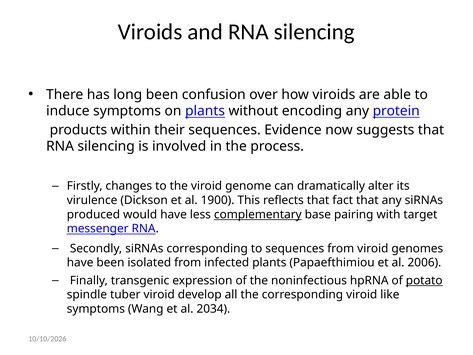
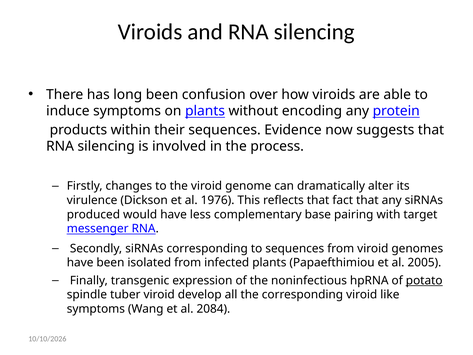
1900: 1900 -> 1976 (218, 200)
complementary underline: present -> none (258, 214)
2006: 2006 -> 2005 (424, 262)
2034: 2034 -> 2084 (213, 309)
